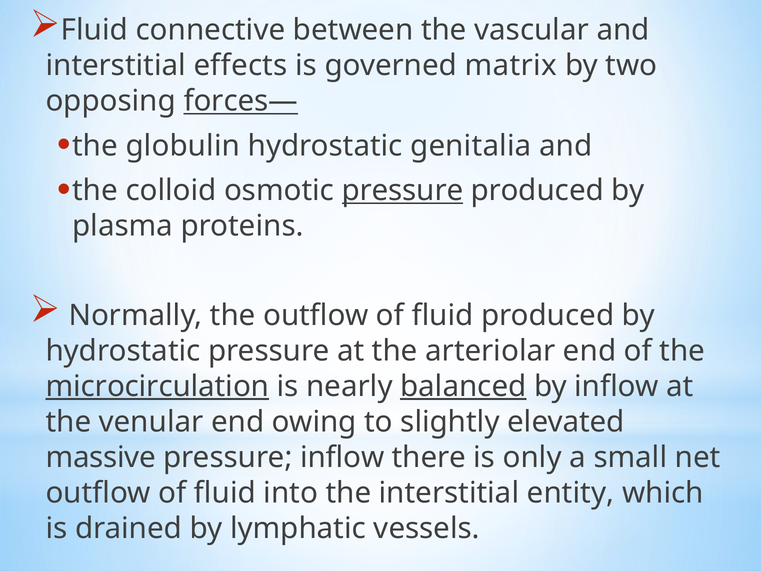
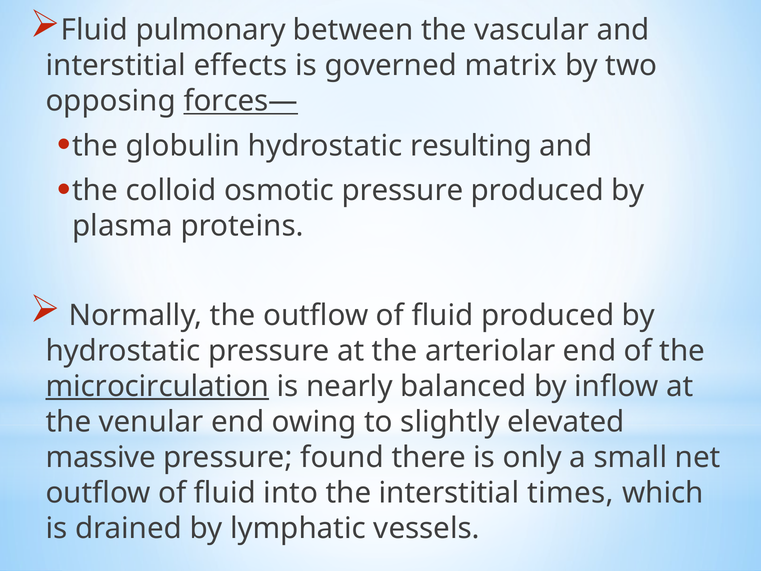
connective: connective -> pulmonary (211, 30)
genitalia: genitalia -> resulting (471, 146)
pressure underline: present -> none (403, 190)
balanced underline: present -> none (463, 386)
pressure inflow: inflow -> found (342, 457)
entity: entity -> times (570, 493)
